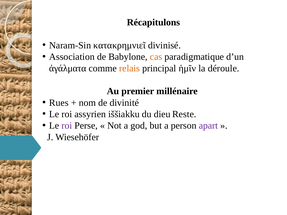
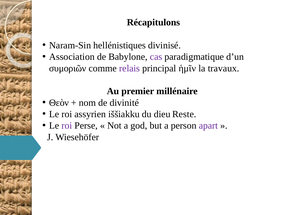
κατακρημνιεῖ: κατακρημνιεῖ -> hellénistiques (120, 45)
cas colour: orange -> purple (156, 57)
ἀγάλματα: ἀγάλματα -> συμοριῶν (68, 68)
relais colour: orange -> purple (130, 68)
déroule: déroule -> travaux (224, 68)
Rues: Rues -> Θεὸν (59, 103)
